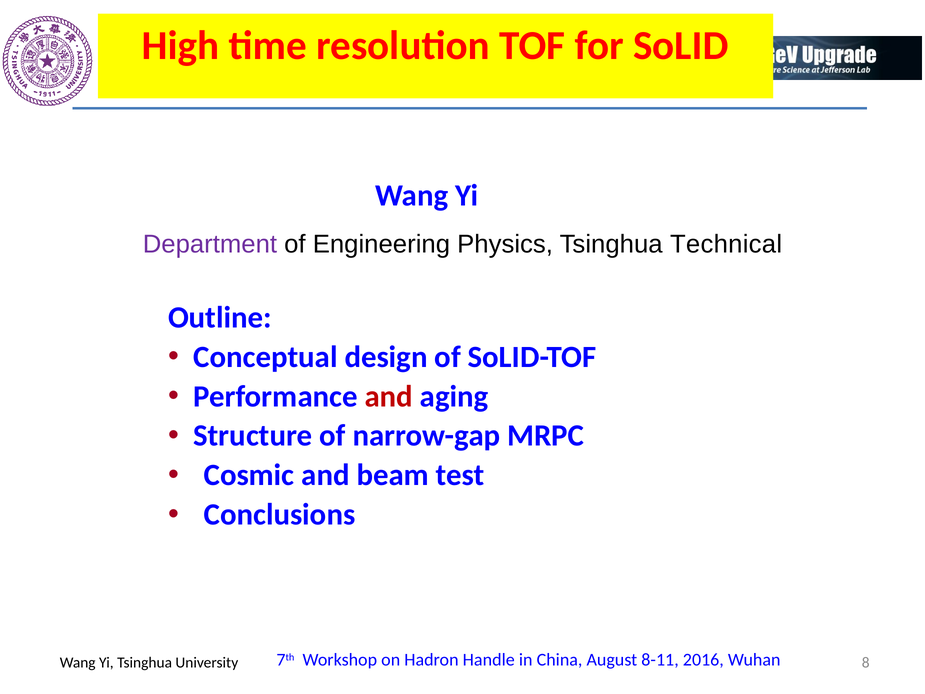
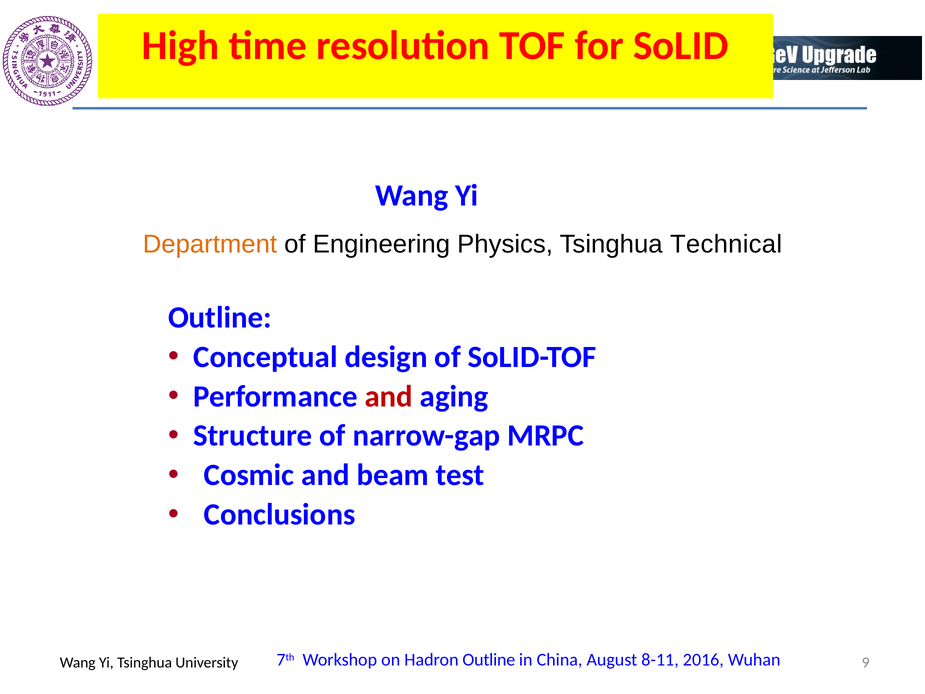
Department colour: purple -> orange (210, 244)
Handle: Handle -> Outline (489, 660)
8: 8 -> 9 (866, 662)
